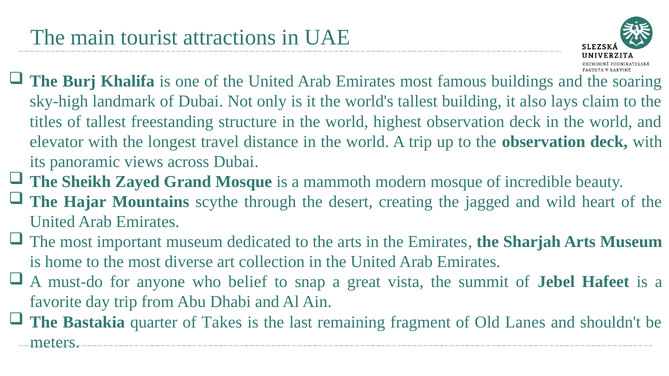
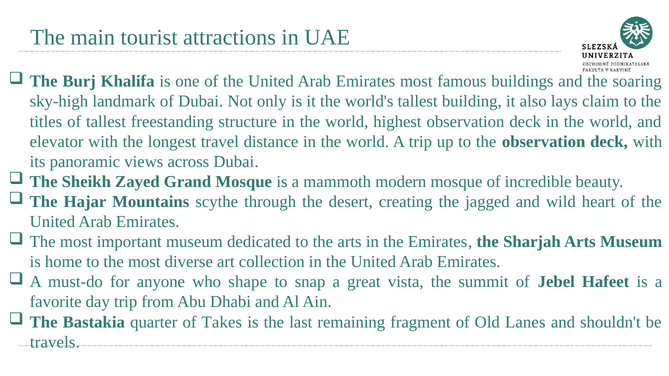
belief: belief -> shape (248, 282)
meters: meters -> travels (55, 342)
